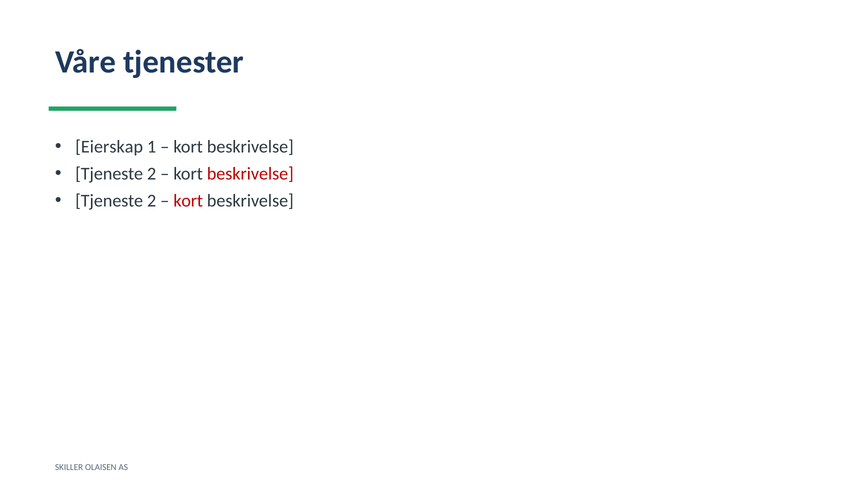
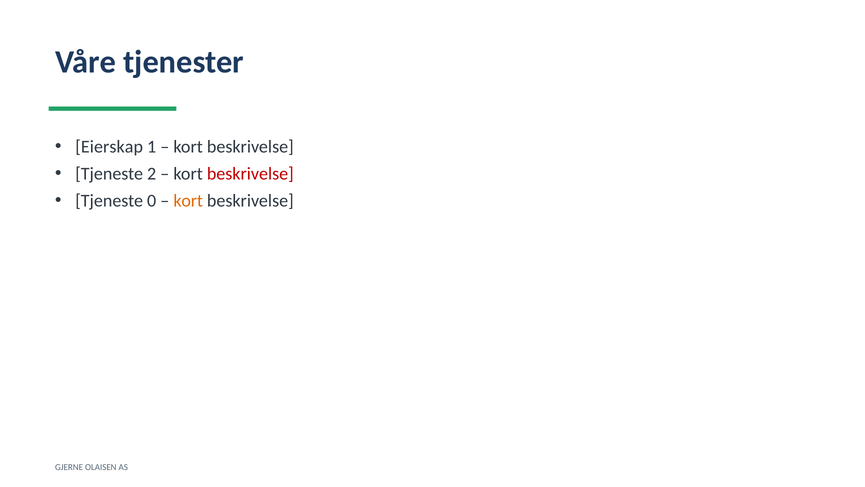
2: 2 -> 0 (152, 201)
kort colour: red -> orange (188, 201)
SKILLER: SKILLER -> GJERNE (69, 467)
